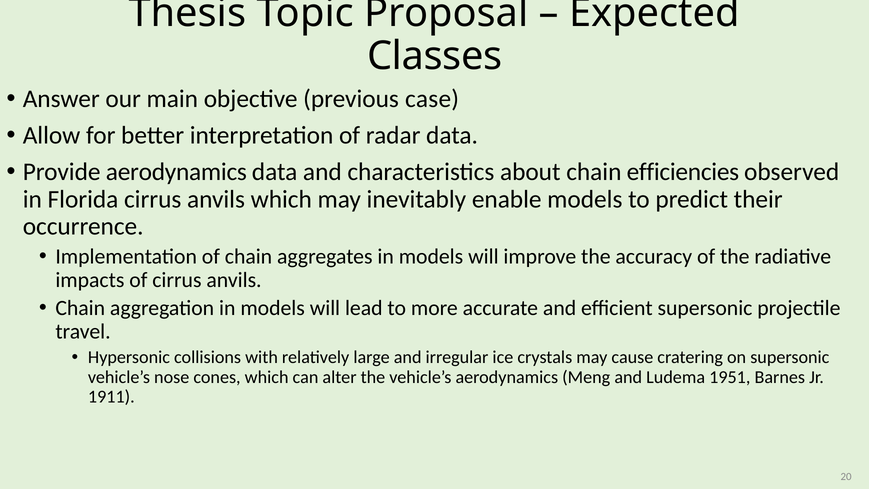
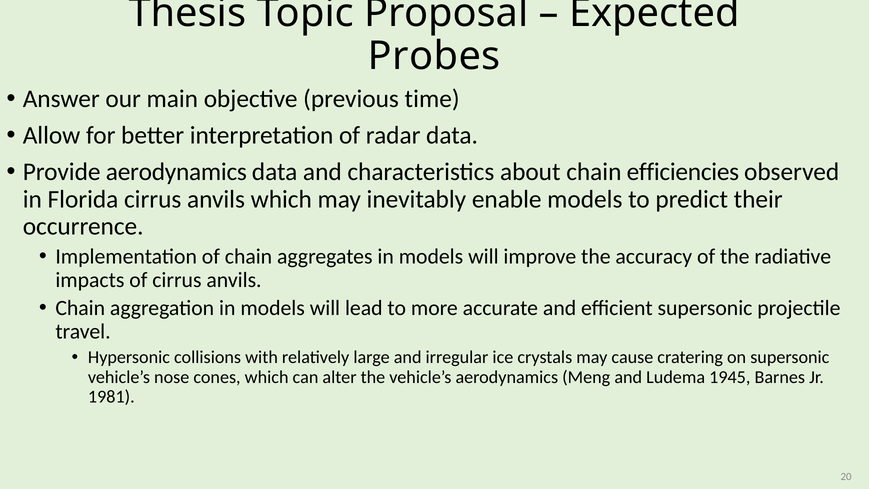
Classes: Classes -> Probes (434, 56)
case: case -> time (432, 99)
1951: 1951 -> 1945 (730, 377)
1911: 1911 -> 1981 (111, 397)
